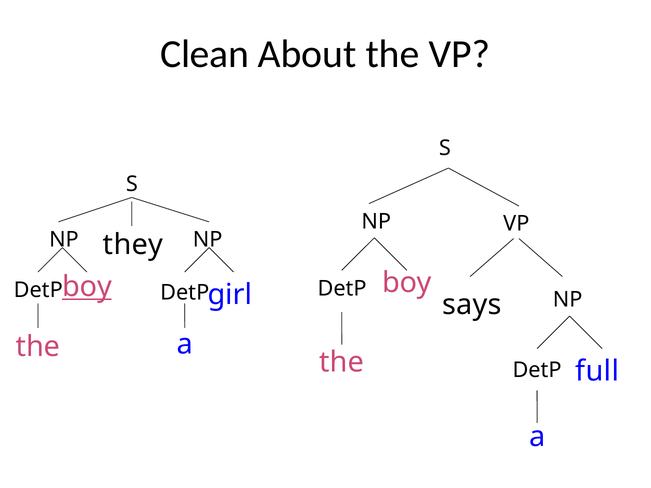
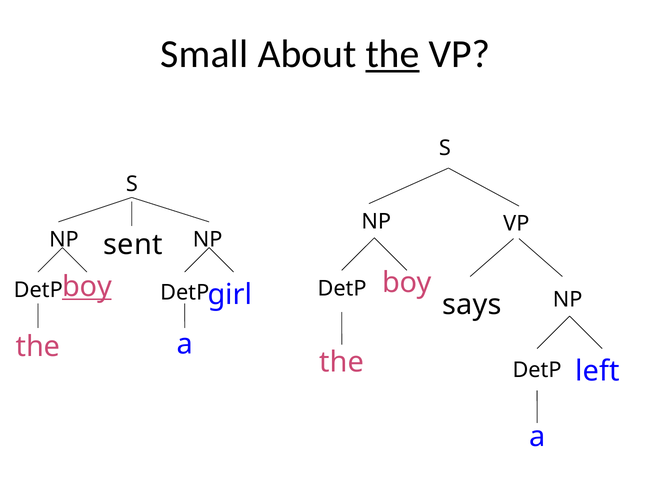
Clean: Clean -> Small (204, 54)
the underline: none -> present (393, 54)
they: they -> sent (133, 245)
full: full -> left (597, 371)
